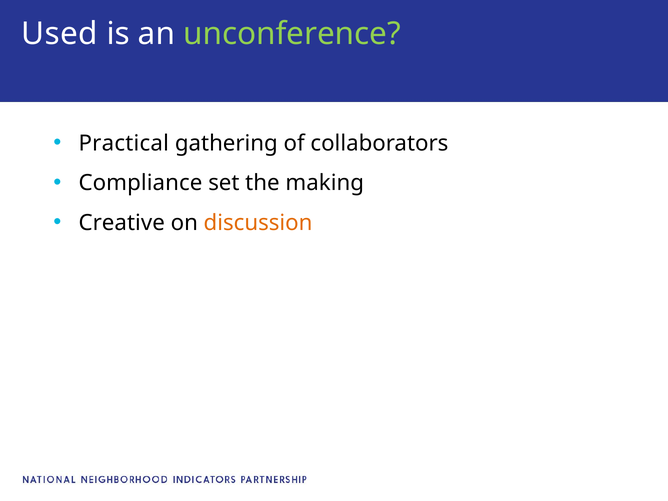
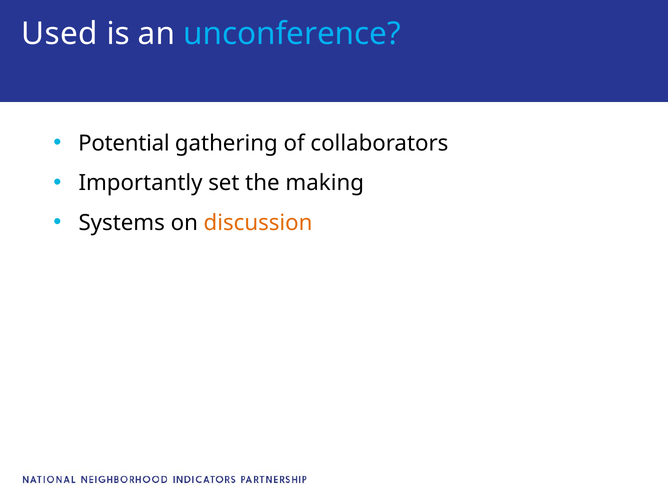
unconference colour: light green -> light blue (292, 34)
Practical: Practical -> Potential (124, 143)
Compliance: Compliance -> Importantly (141, 183)
Creative: Creative -> Systems (122, 223)
